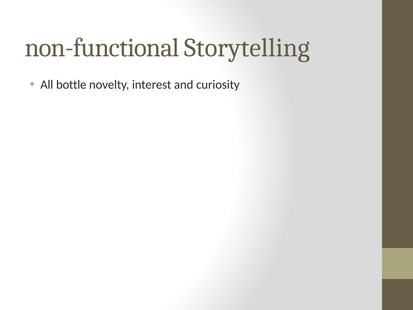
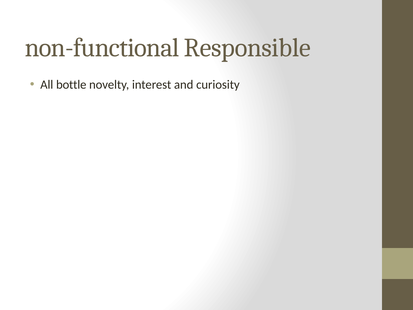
Storytelling: Storytelling -> Responsible (247, 48)
